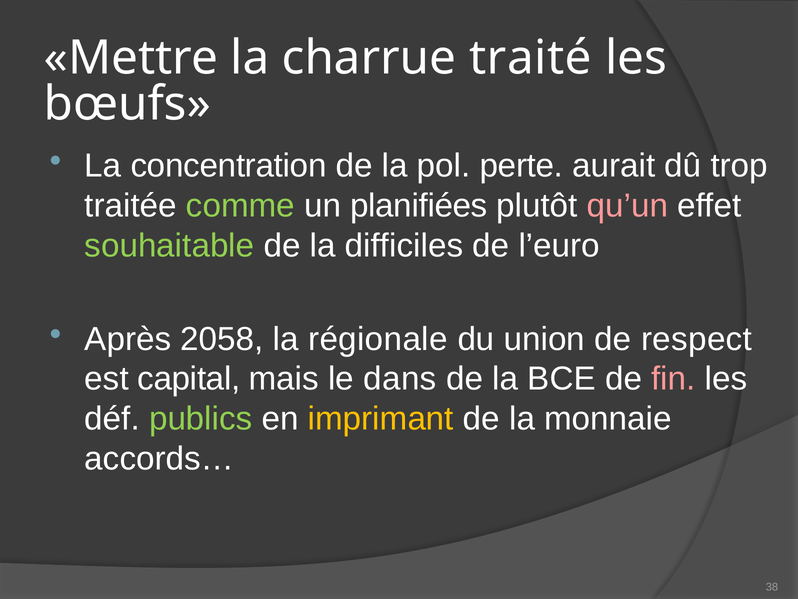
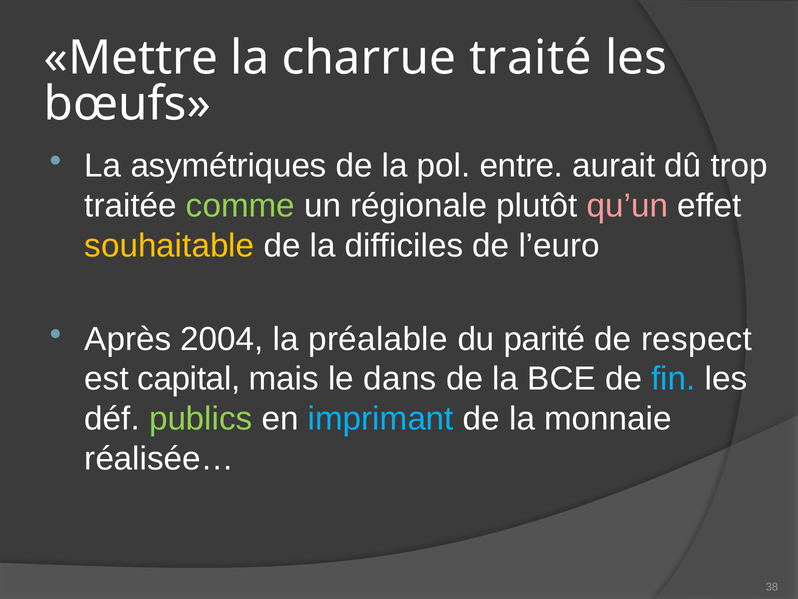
concentration: concentration -> asymétriques (229, 166)
perte: perte -> entre (521, 166)
planifiées: planifiées -> régionale (419, 206)
souhaitable colour: light green -> yellow (169, 246)
2058: 2058 -> 2004 (222, 339)
régionale: régionale -> préalable (378, 339)
union: union -> parité (544, 339)
fin colour: pink -> light blue (673, 379)
imprimant colour: yellow -> light blue (381, 419)
accords…: accords… -> réalisée… (159, 458)
